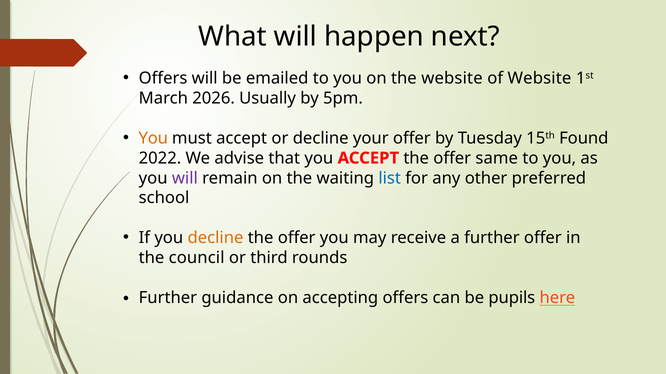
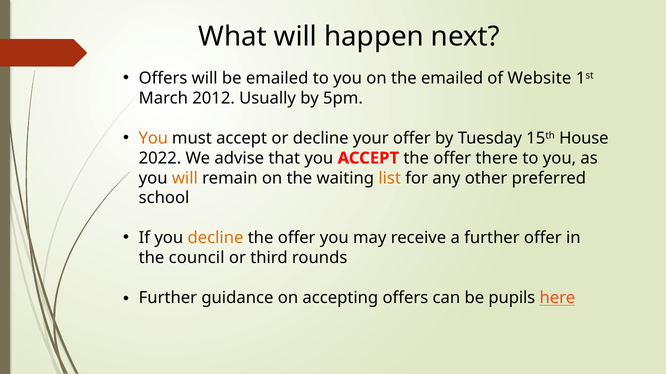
the website: website -> emailed (452, 78)
2026: 2026 -> 2012 (214, 98)
Found: Found -> House (584, 138)
same: same -> there (497, 158)
will colour: purple -> orange (185, 178)
list colour: blue -> orange (390, 178)
